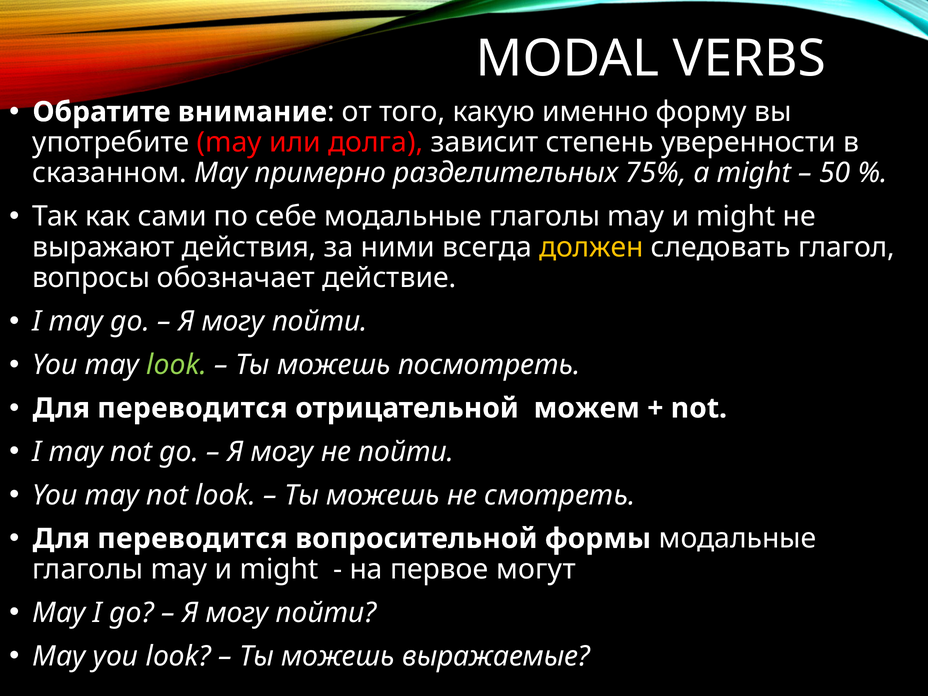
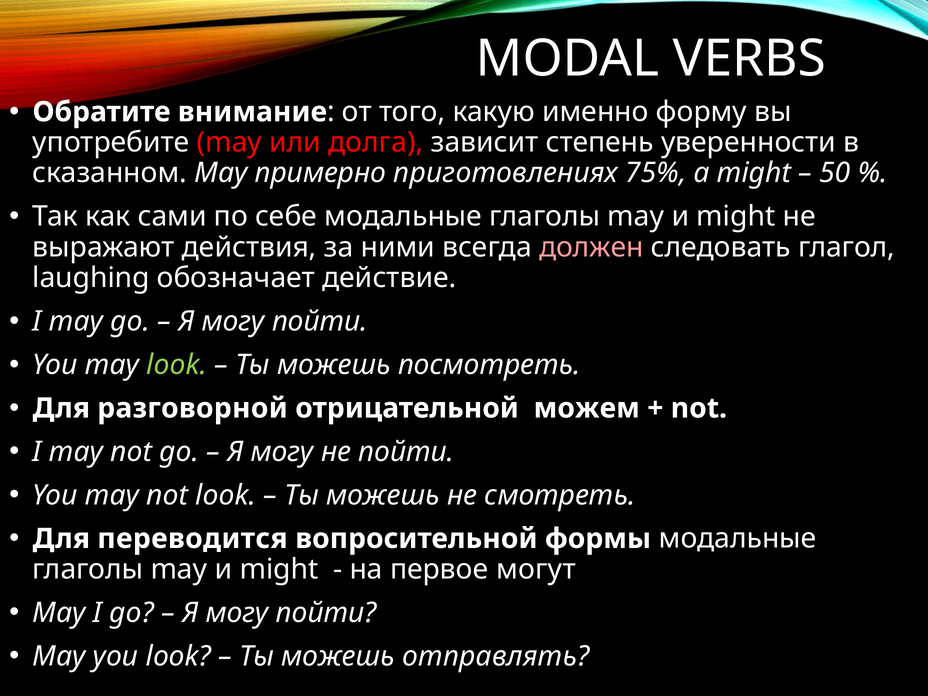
разделительных: разделительных -> приготовлениях (506, 173)
должен colour: yellow -> pink (591, 247)
вопросы: вопросы -> laughing (91, 278)
переводится: переводится -> разговорной (192, 408)
выражаемые: выражаемые -> отправлять (496, 656)
